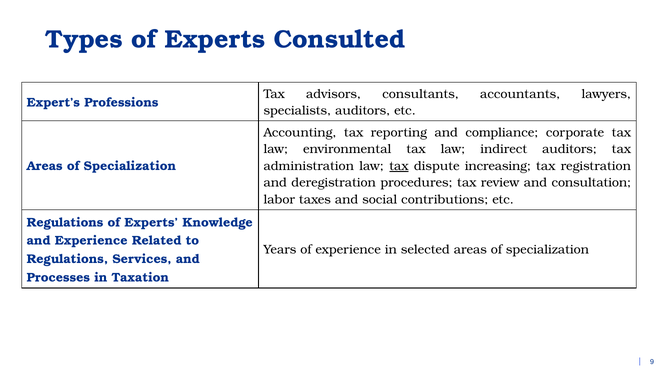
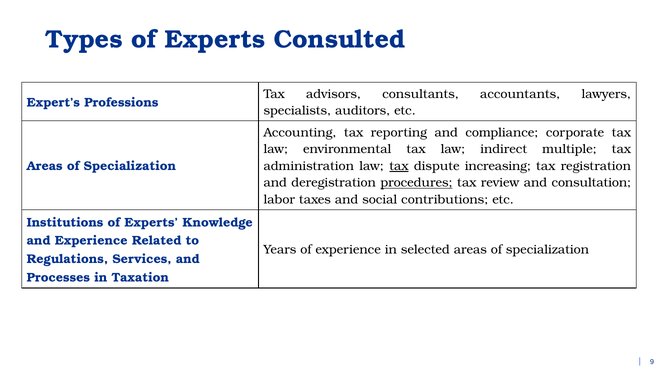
indirect auditors: auditors -> multiple (569, 149)
procedures underline: none -> present (416, 183)
Regulations: Regulations -> Institutions (65, 222)
